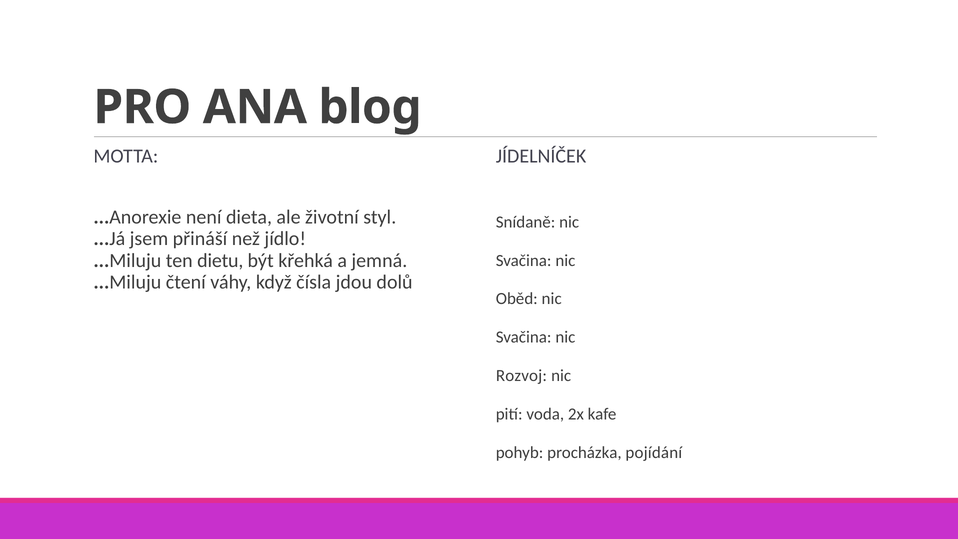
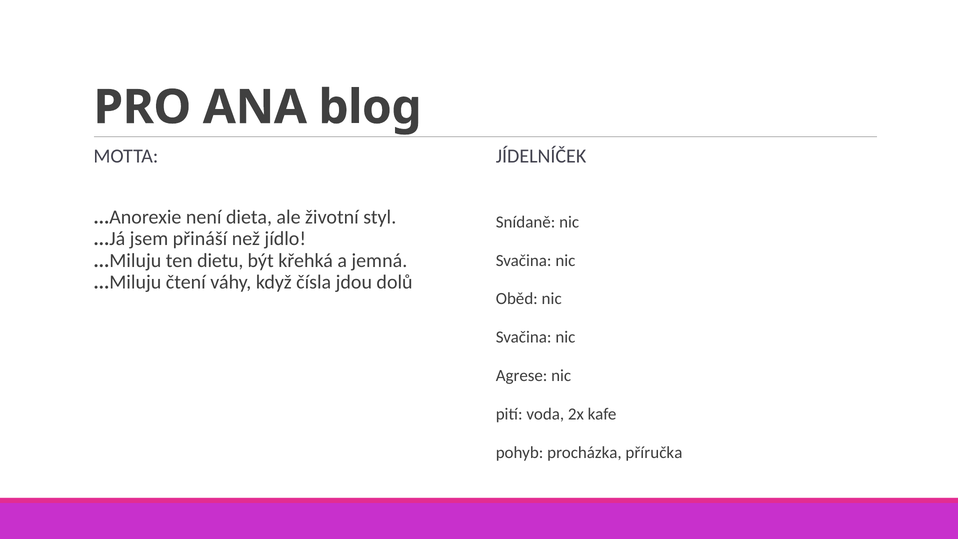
Rozvoj: Rozvoj -> Agrese (522, 376)
pojídání: pojídání -> příručka (654, 452)
